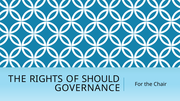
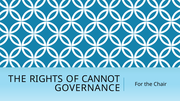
SHOULD: SHOULD -> CANNOT (101, 79)
